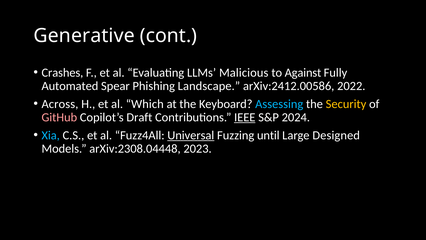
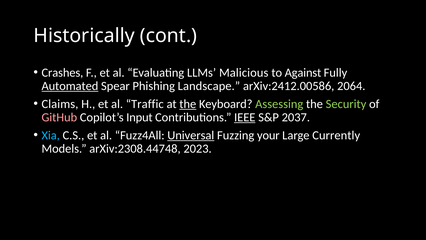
Generative: Generative -> Historically (84, 36)
Automated underline: none -> present (70, 86)
2022: 2022 -> 2064 (351, 86)
Across: Across -> Claims (60, 104)
Which: Which -> Traffic (145, 104)
the underline: none -> present (188, 104)
Assessing colour: light blue -> light green (279, 104)
Security colour: yellow -> light green (346, 104)
Draft: Draft -> Input (139, 117)
2024: 2024 -> 2037 (296, 117)
until: until -> your (268, 135)
Designed: Designed -> Currently (336, 135)
arXiv:2308.04448: arXiv:2308.04448 -> arXiv:2308.44748 (135, 149)
